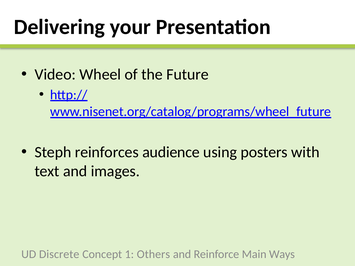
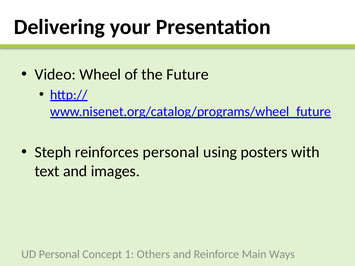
reinforces audience: audience -> personal (171, 152)
UD Discrete: Discrete -> Personal (59, 255)
